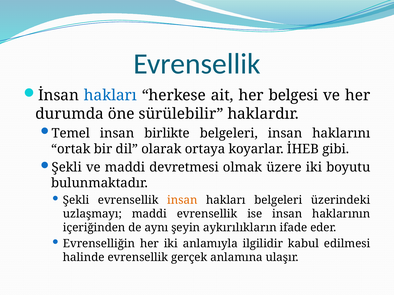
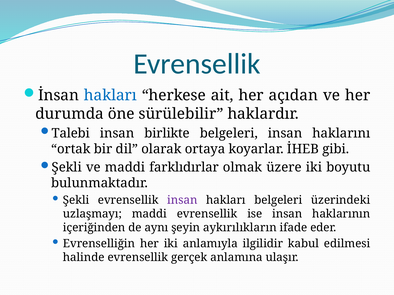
belgesi: belgesi -> açıdan (293, 96)
Temel: Temel -> Talebi (71, 133)
devretmesi: devretmesi -> farklıdırlar (184, 168)
insan colour: orange -> purple (182, 200)
